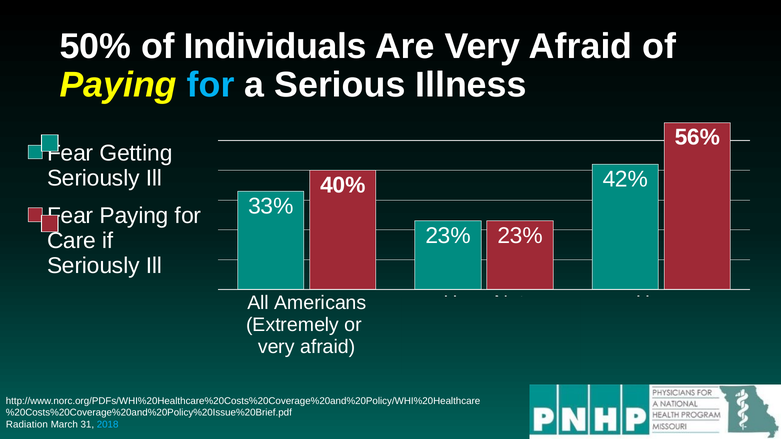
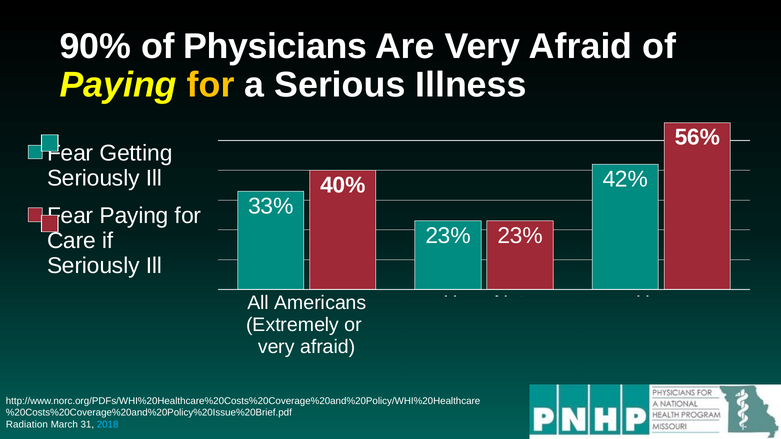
50%: 50% -> 90% (95, 46)
Individuals: Individuals -> Physicians (275, 46)
for colour: light blue -> yellow (211, 85)
